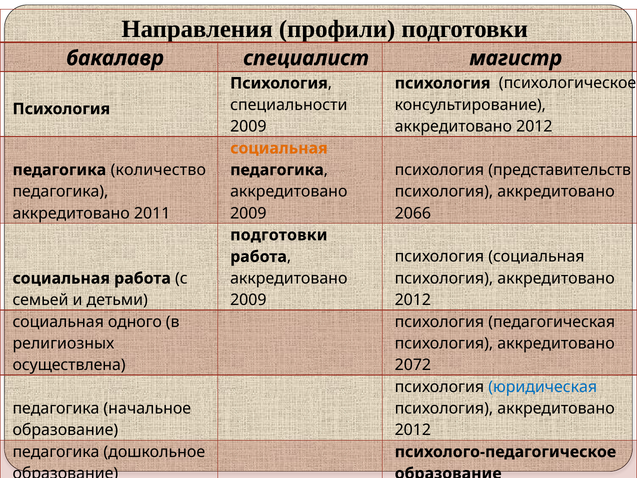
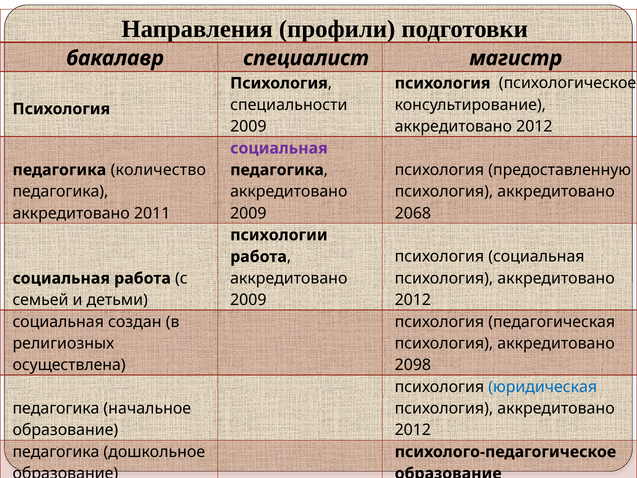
социальная colour: orange -> purple (279, 148)
представительств: представительств -> предоставленную (560, 170)
2066: 2066 -> 2068 (413, 213)
подготовки: подготовки -> психологии (279, 235)
одного: одного -> создан (135, 322)
2072: 2072 -> 2098 (413, 365)
